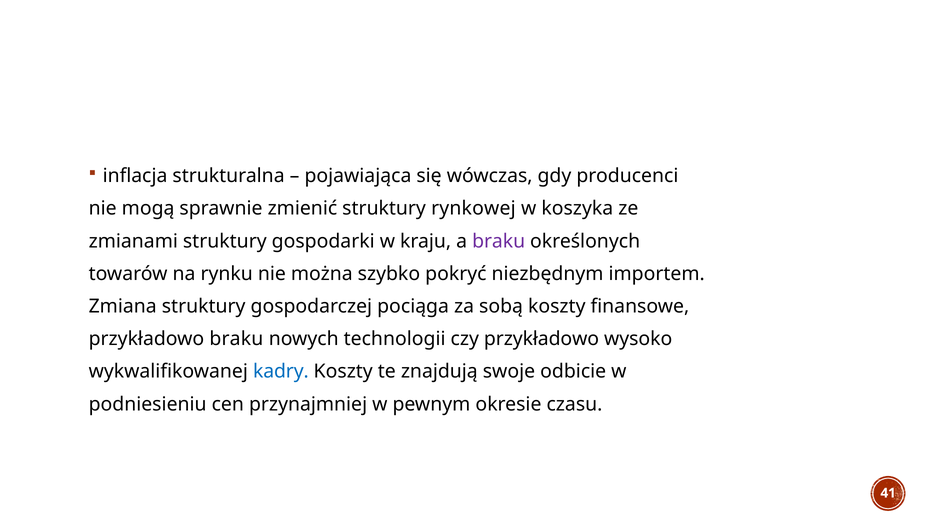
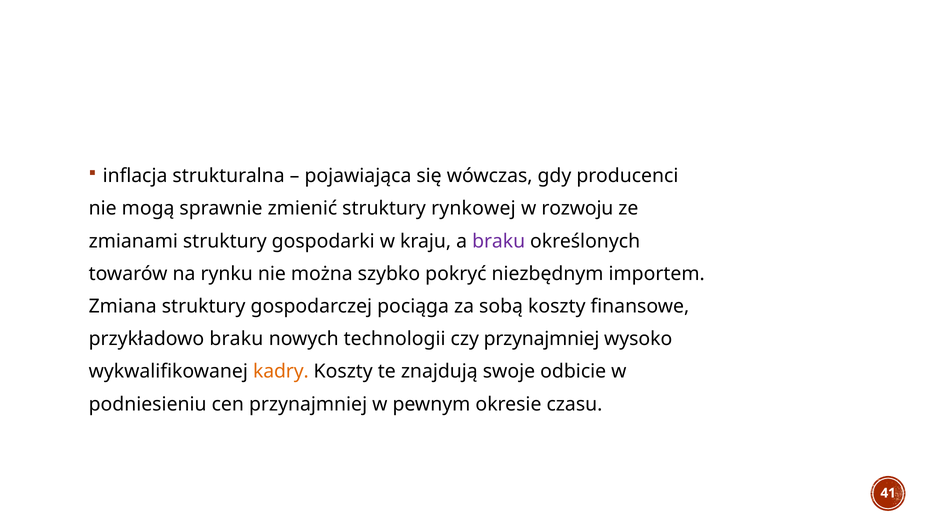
koszyka: koszyka -> rozwoju (577, 208)
czy przykładowo: przykładowo -> przynajmniej (542, 339)
kadry colour: blue -> orange (281, 371)
